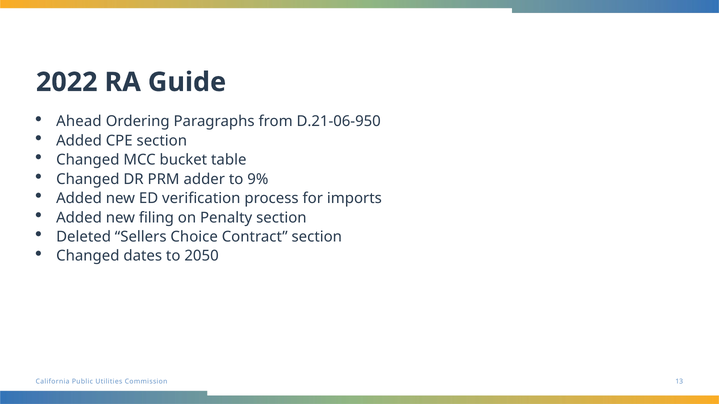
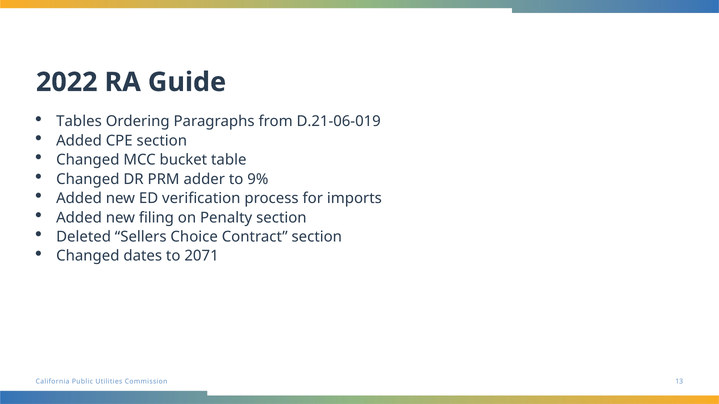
Ahead: Ahead -> Tables (79, 122)
D.21-06-950: D.21-06-950 -> D.21-06-019 (339, 122)
2050: 2050 -> 2071 (202, 256)
